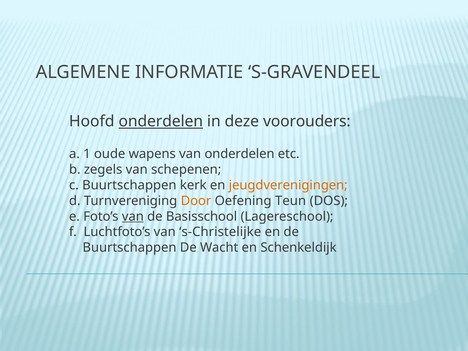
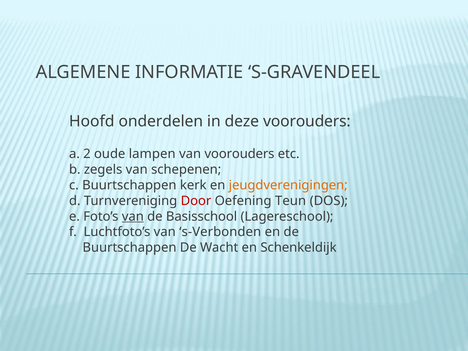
onderdelen underline: present -> none (161, 121)
1: 1 -> 2 (87, 154)
wapens: wapens -> lampen (152, 154)
van onderdelen: onderdelen -> voorouders (239, 154)
Door colour: orange -> red (196, 201)
s-Christelijke: s-Christelijke -> s-Verbonden (220, 232)
